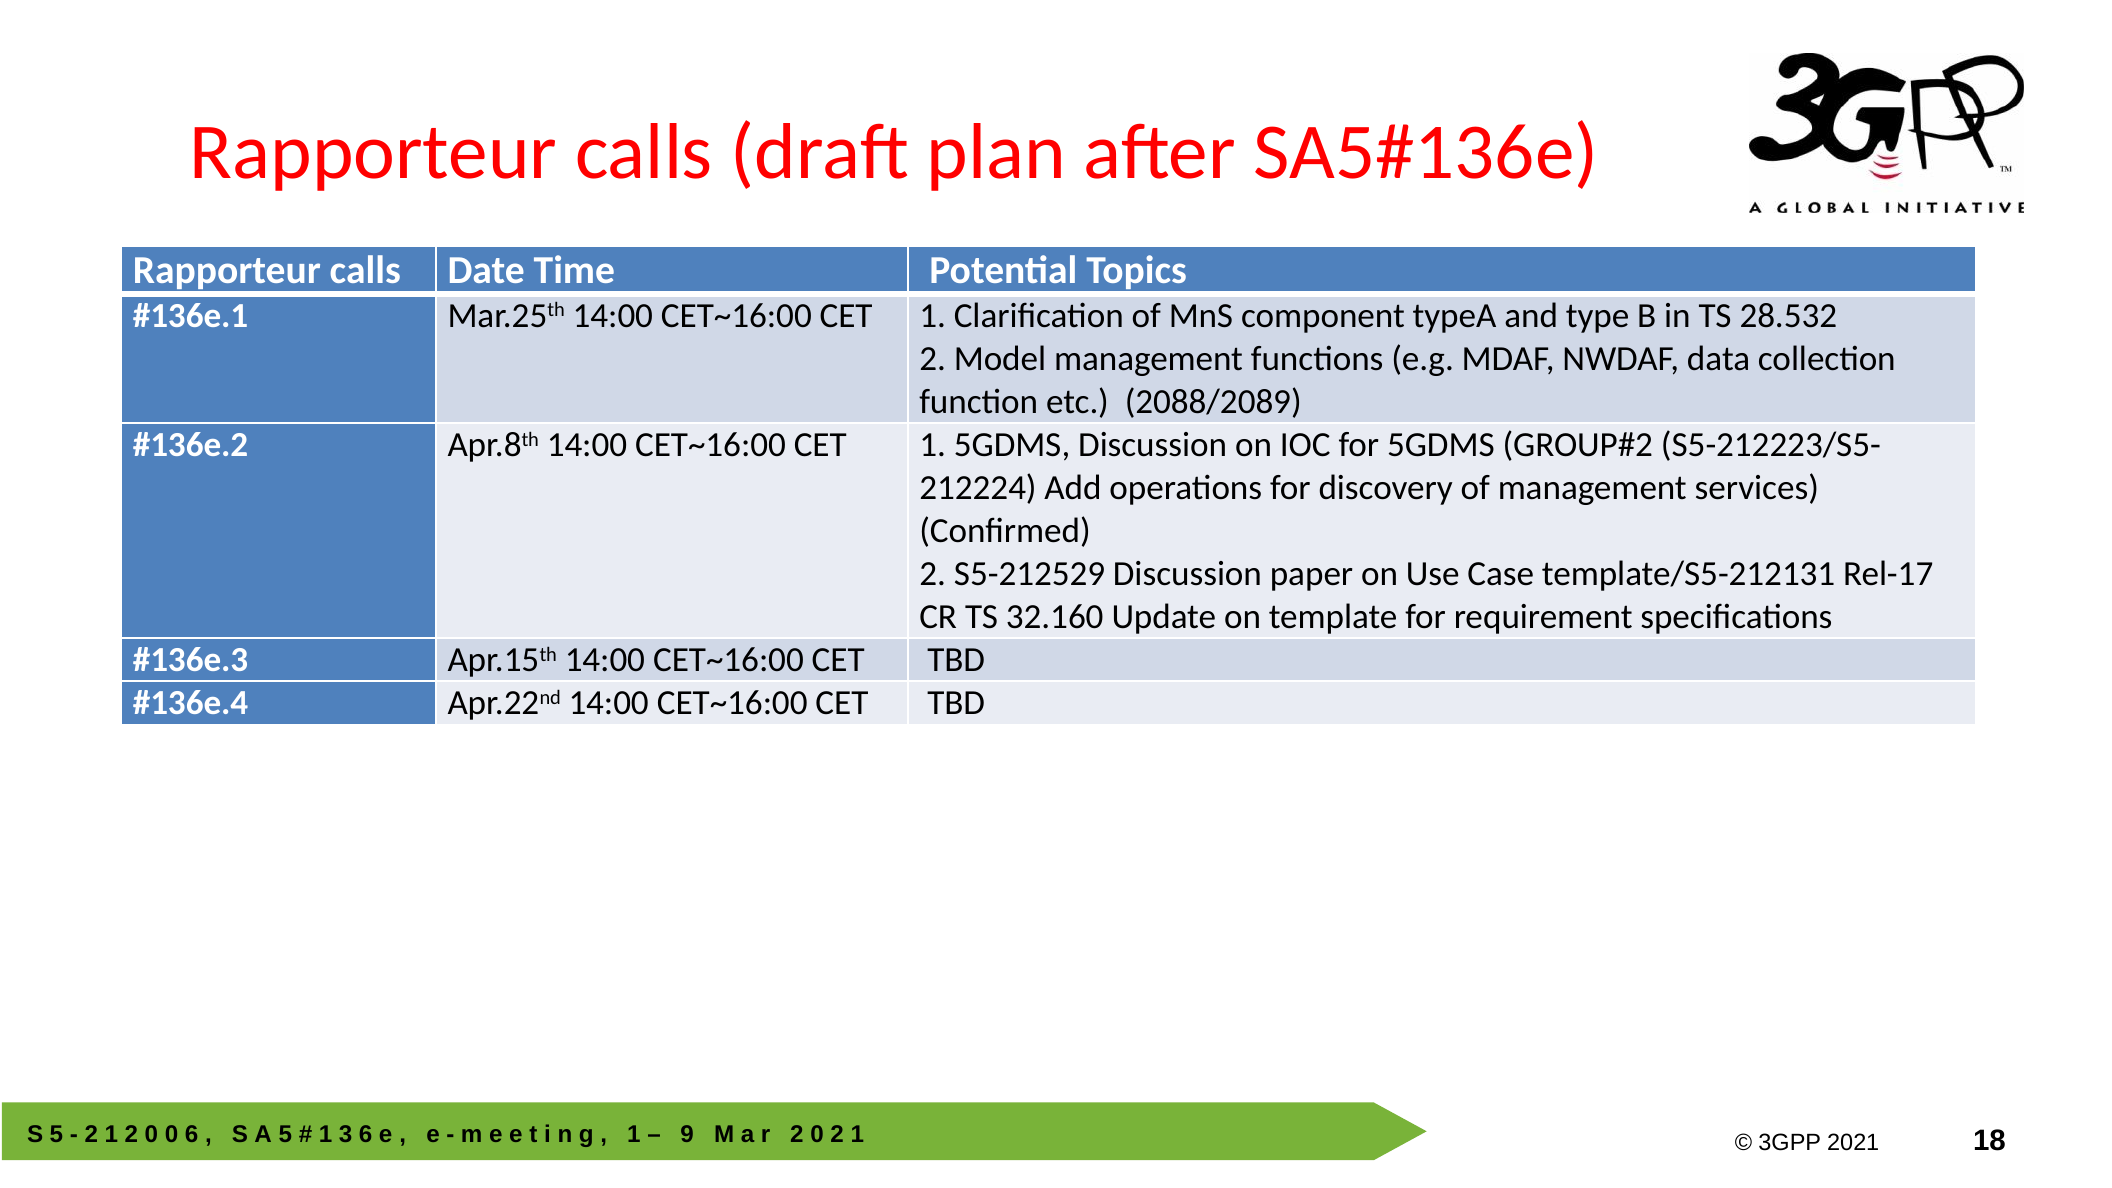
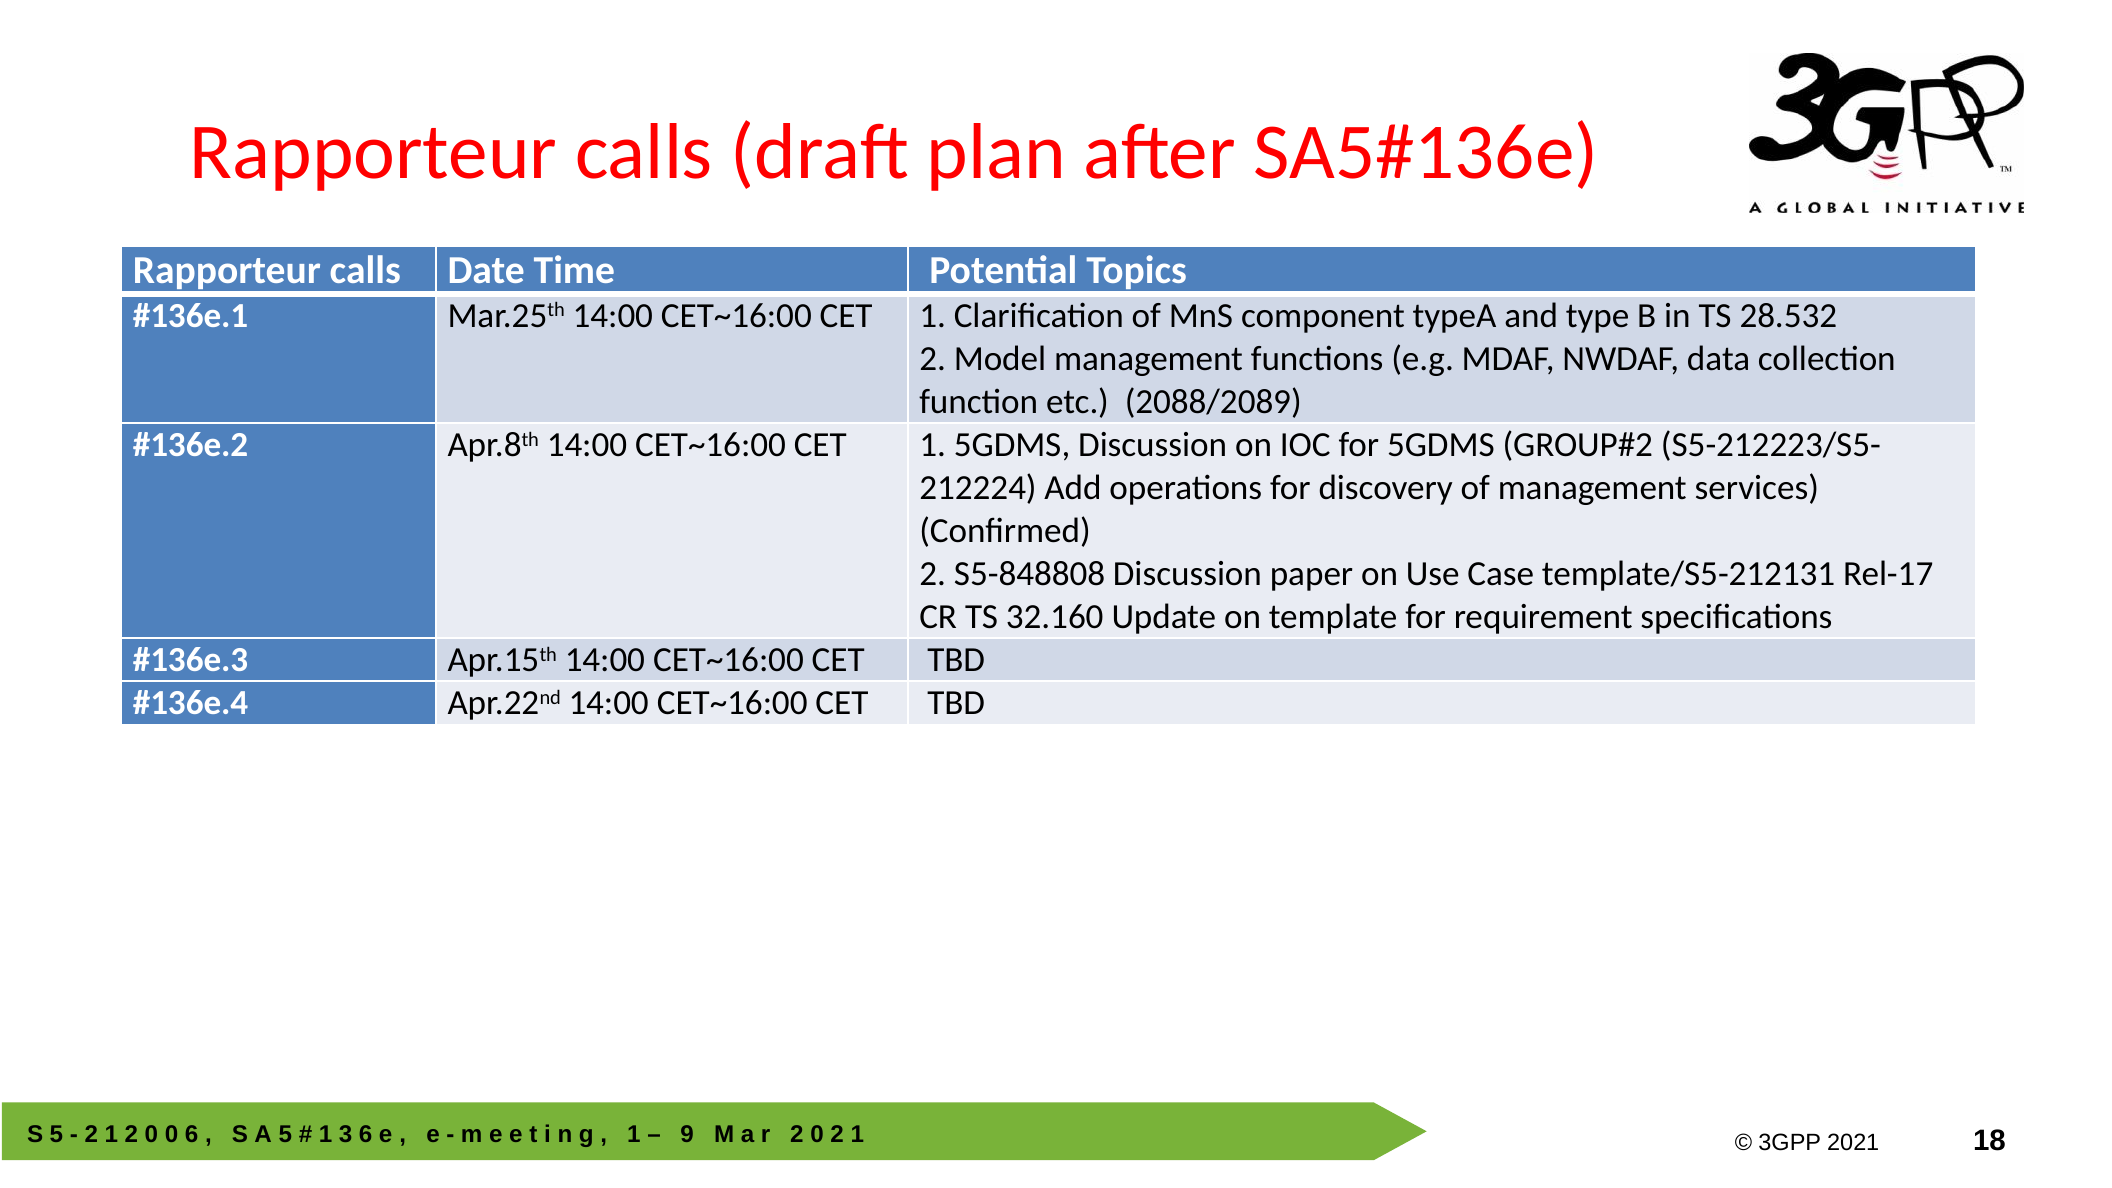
S5-212529: S5-212529 -> S5-848808 (1030, 574)
